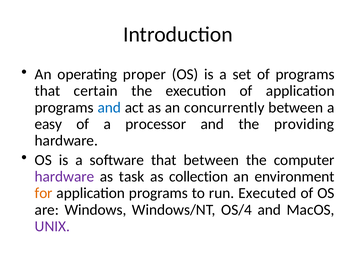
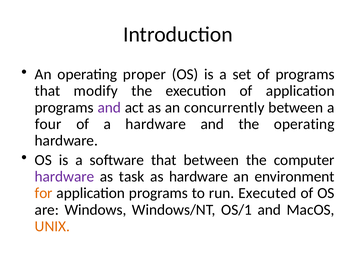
certain: certain -> modify (96, 91)
and colour: blue -> purple (109, 107)
easy: easy -> four (48, 124)
a processor: processor -> hardware (156, 124)
the providing: providing -> operating (304, 124)
as collection: collection -> hardware (199, 177)
OS/4: OS/4 -> OS/1 (237, 210)
UNIX colour: purple -> orange (52, 226)
